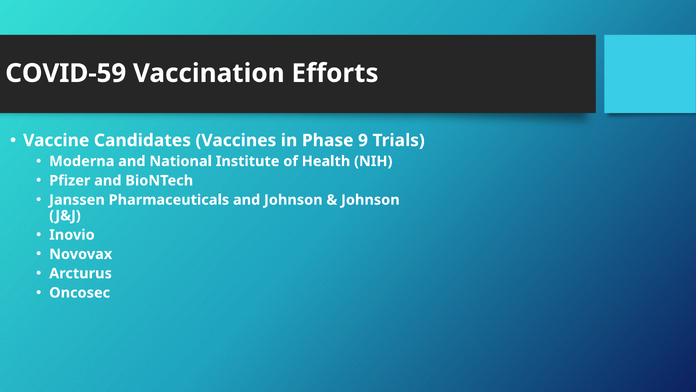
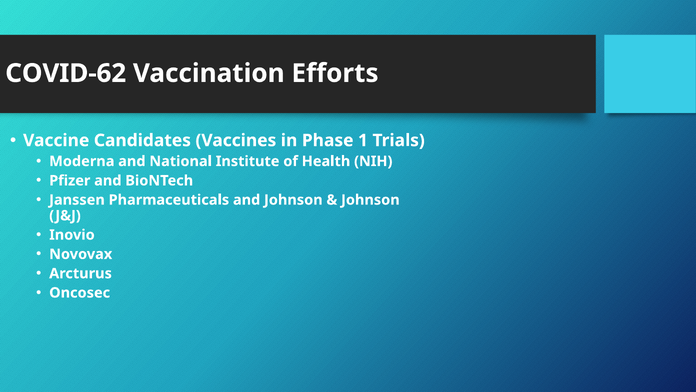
COVID-59: COVID-59 -> COVID-62 (66, 73)
9: 9 -> 1 (363, 140)
